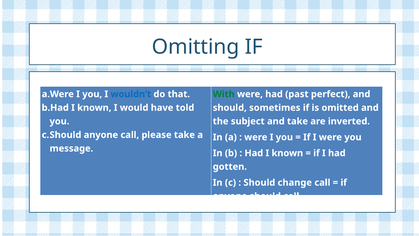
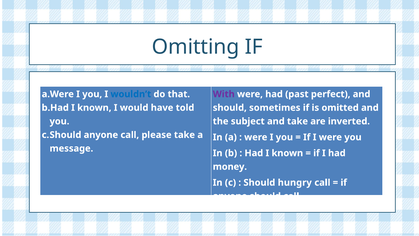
With colour: green -> purple (224, 94)
gotten: gotten -> money (230, 166)
change: change -> hungry (295, 182)
